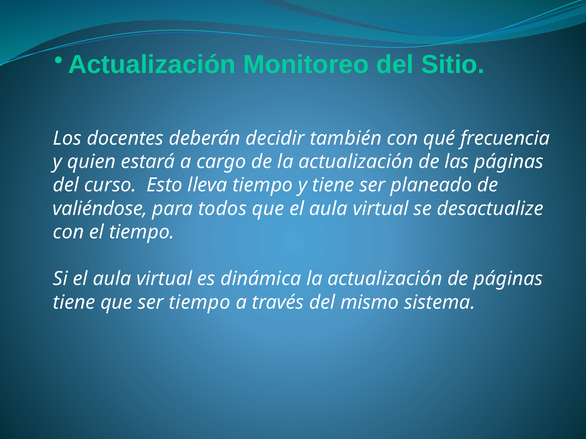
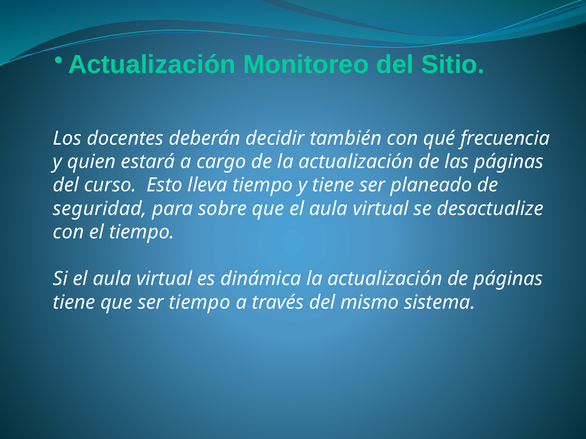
valiéndose: valiéndose -> seguridad (100, 209)
todos: todos -> sobre (222, 209)
